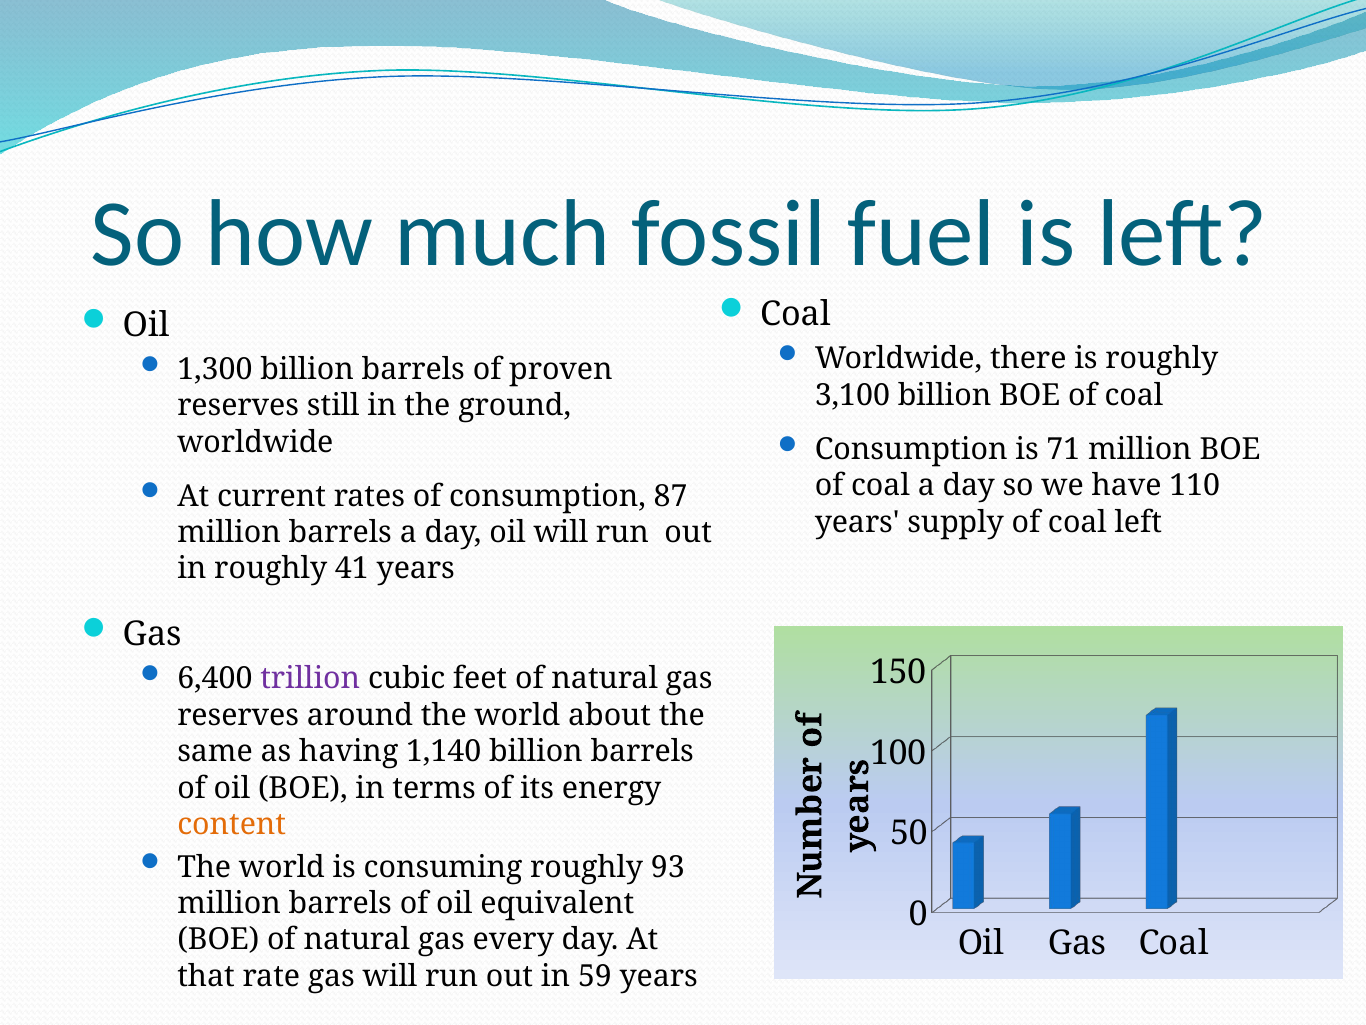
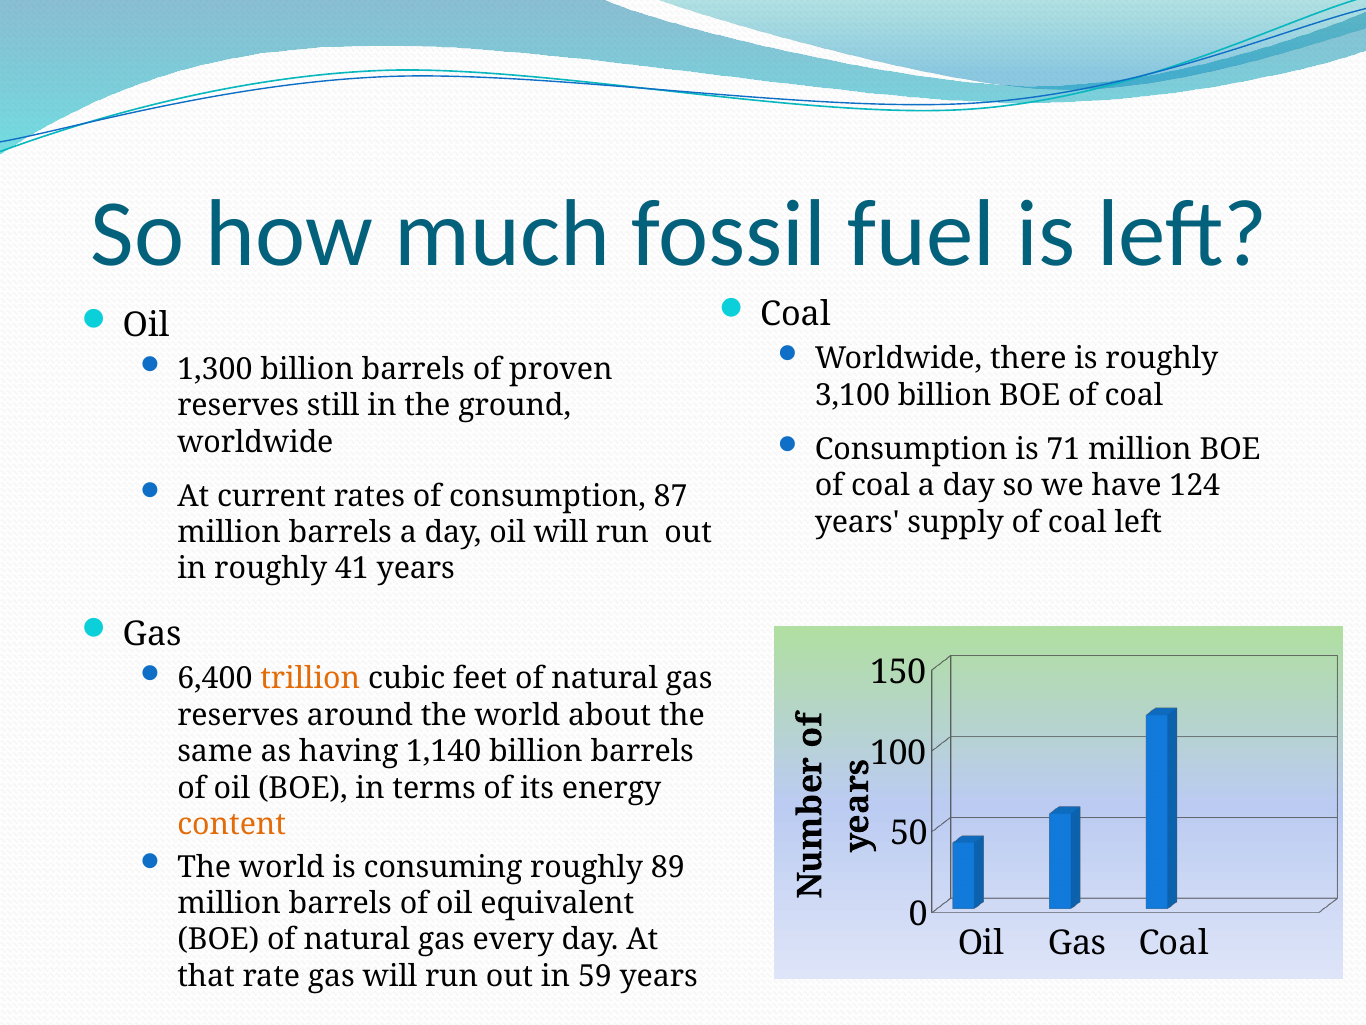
110: 110 -> 124 (1195, 485)
trillion colour: purple -> orange (310, 679)
93: 93 -> 89 (668, 867)
